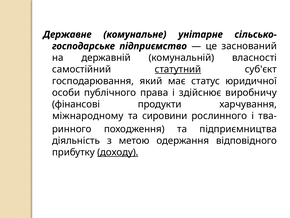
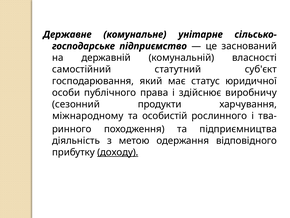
статутний underline: present -> none (178, 69)
фінансові: фінансові -> сезонний (76, 104)
сировини: сировини -> особистій (165, 116)
